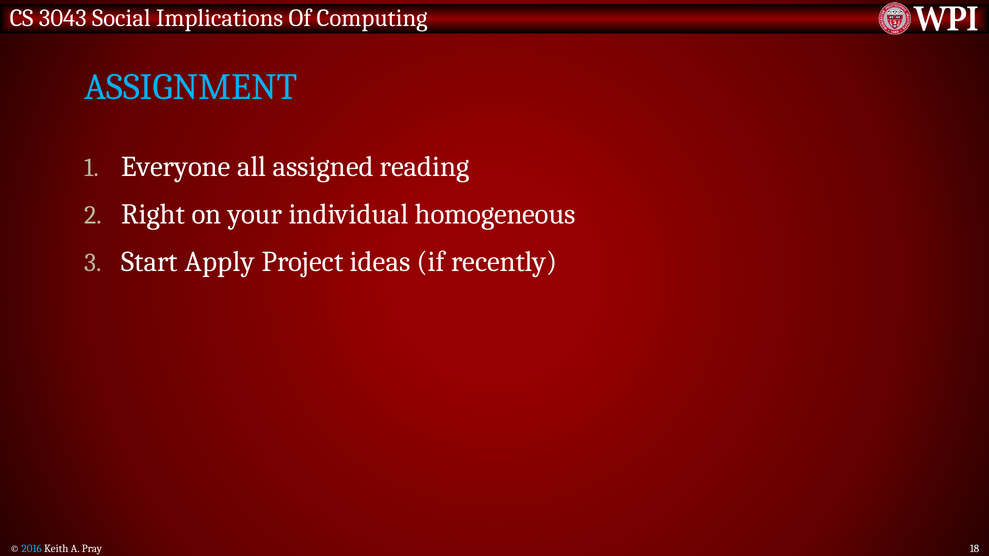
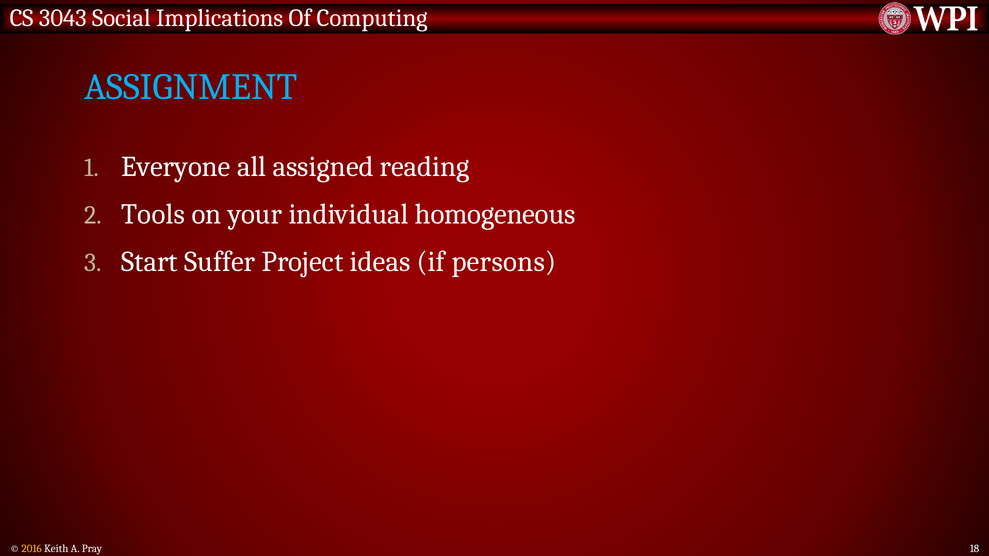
Right: Right -> Tools (153, 214)
Apply: Apply -> Suffer (220, 262)
recently: recently -> persons (504, 262)
2016 colour: light blue -> yellow (32, 549)
